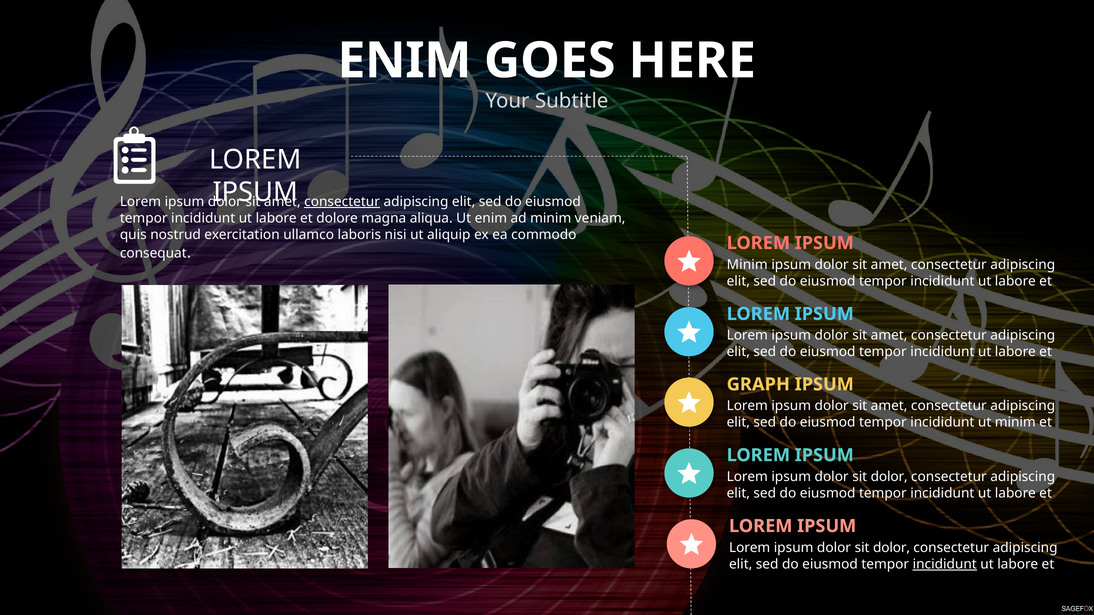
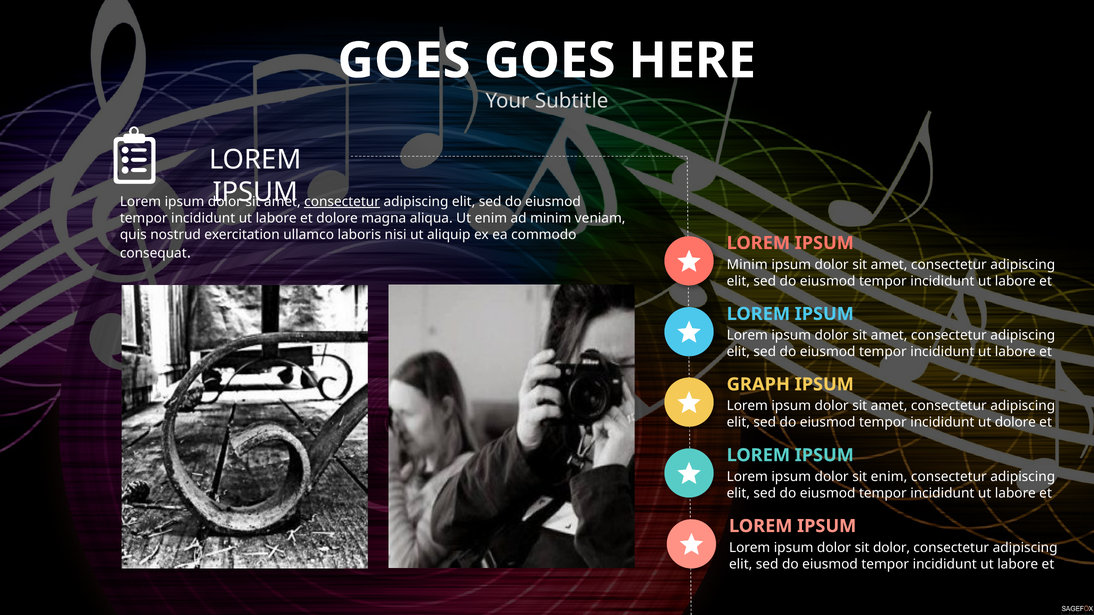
ENIM: ENIM -> GOES (404, 61)
ut minim: minim -> dolore (1015, 423)
dolor: dolor -> enim (889, 477)
incididunt underline: present -> none (945, 564)
